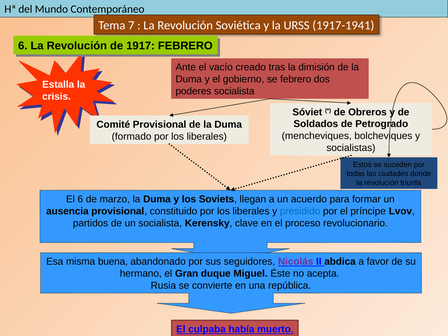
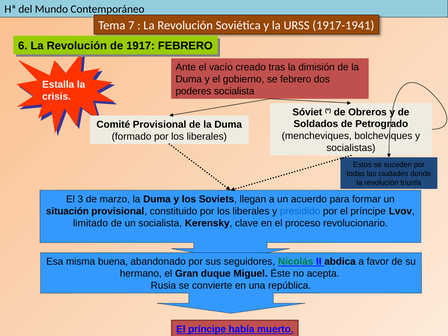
El 6: 6 -> 3 (80, 199)
ausencia: ausencia -> situación (67, 211)
partidos: partidos -> limitado (90, 223)
Nicolás colour: purple -> green (296, 262)
culpaba: culpaba -> príncipe (207, 329)
